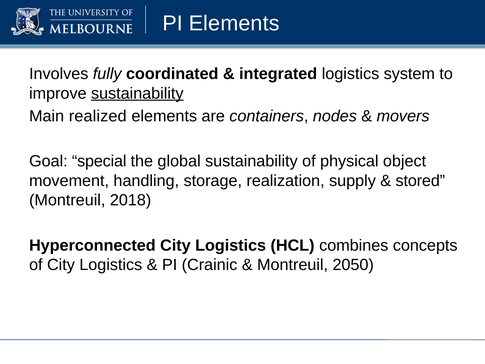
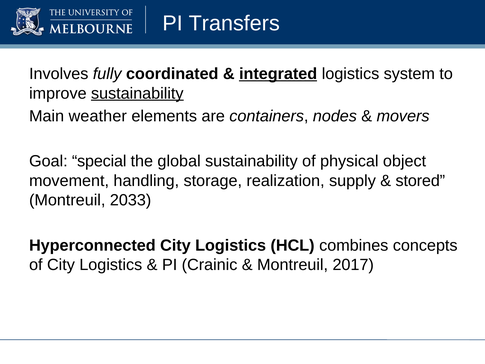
PI Elements: Elements -> Transfers (234, 23)
integrated underline: none -> present (278, 74)
realized: realized -> weather (98, 116)
2018: 2018 -> 2033 (131, 200)
2050: 2050 -> 2017 (353, 265)
